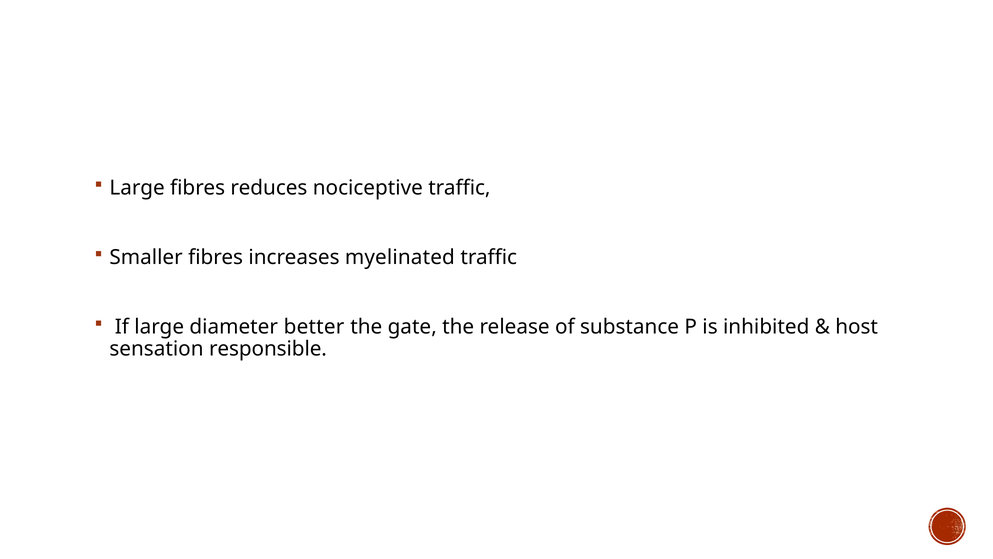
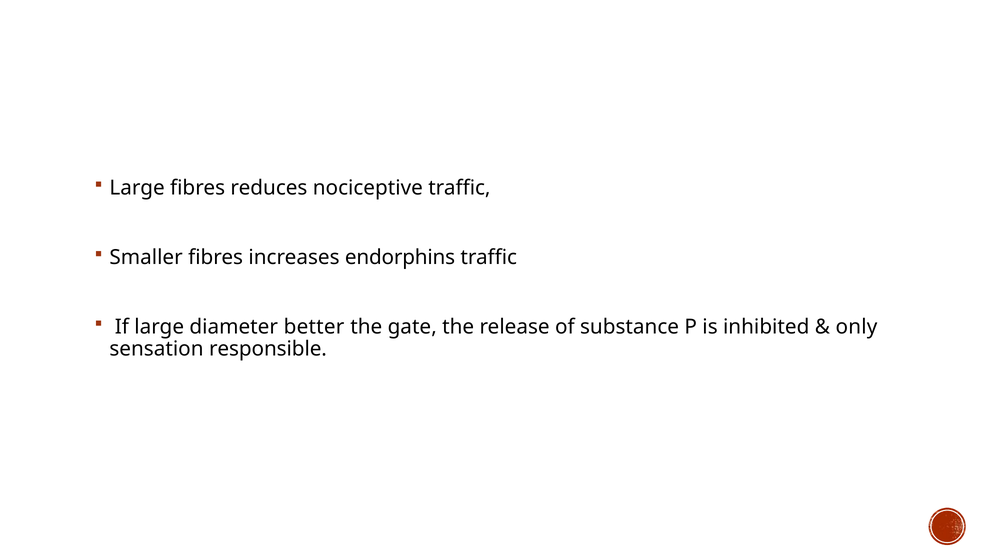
myelinated: myelinated -> endorphins (400, 257)
host: host -> only (856, 327)
